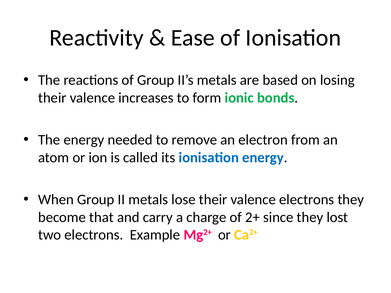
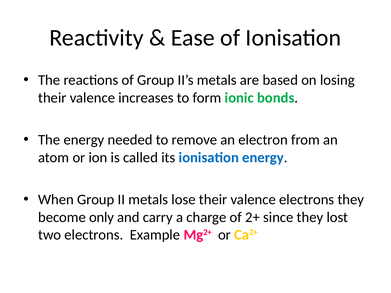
that: that -> only (102, 217)
